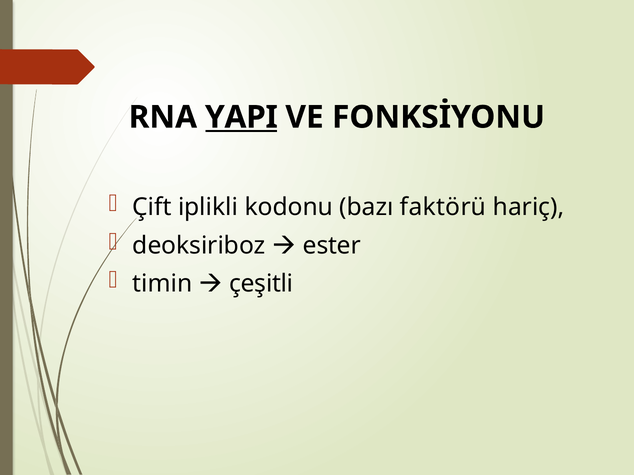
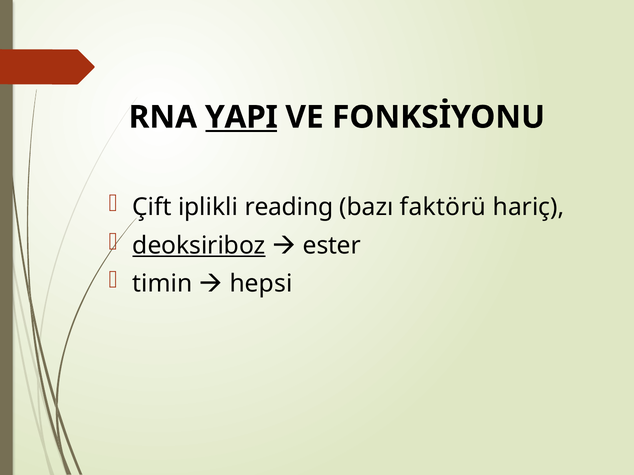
kodonu: kodonu -> reading (289, 207)
deoksiriboz underline: none -> present (199, 246)
çeşitli: çeşitli -> hepsi (261, 284)
